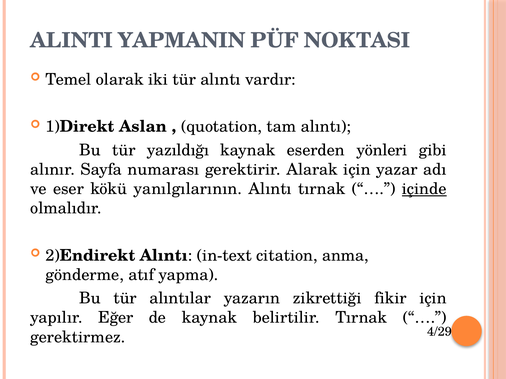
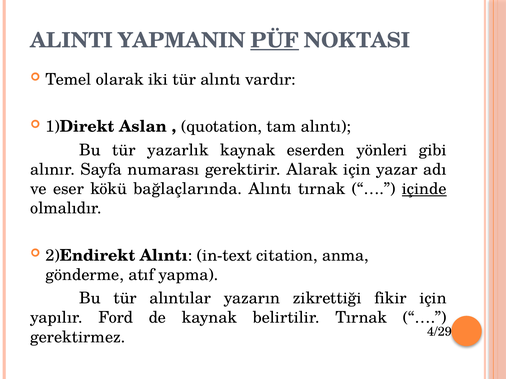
PÜF underline: none -> present (275, 41)
yazıldığı: yazıldığı -> yazarlık (178, 150)
yanılgılarının: yanılgılarının -> bağlaçlarında (188, 189)
Eğer: Eğer -> Ford (116, 318)
